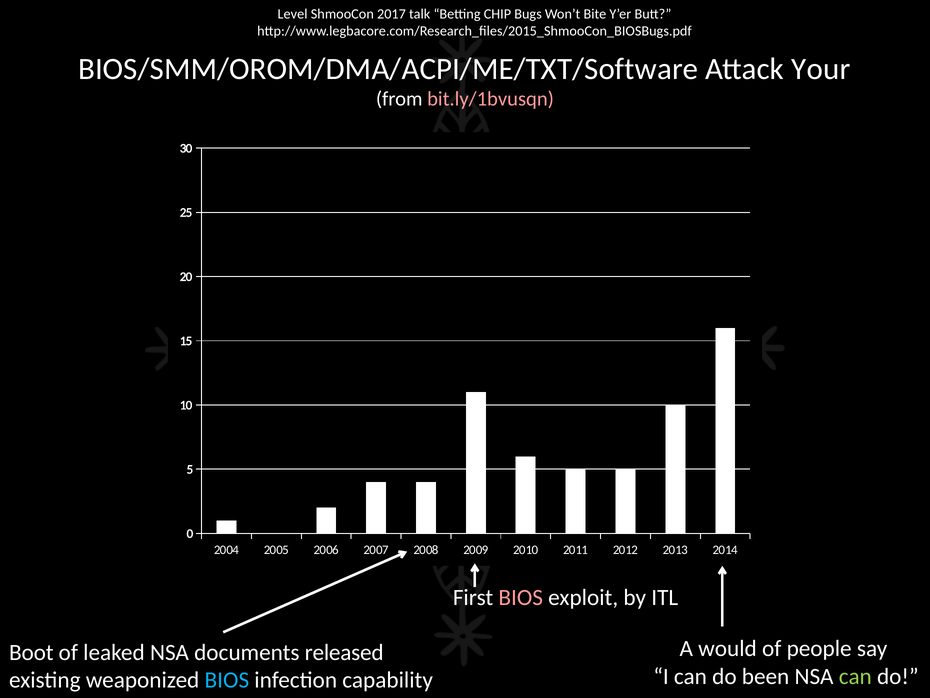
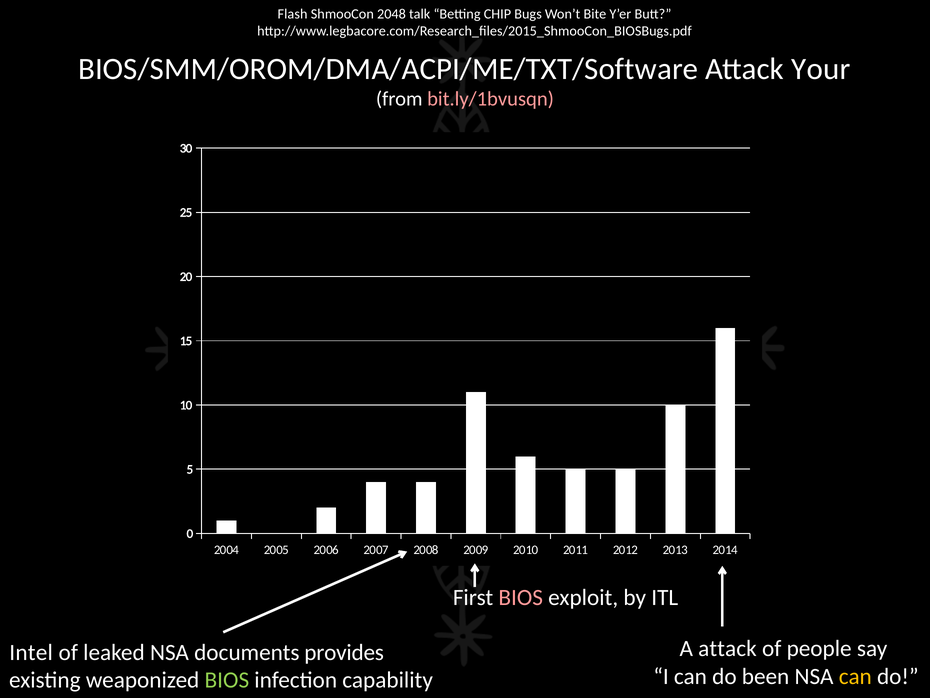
Level: Level -> Flash (293, 14)
2017: 2017 -> 2048 (391, 14)
A would: would -> attack (727, 648)
Boot: Boot -> Intel (31, 652)
released: released -> provides (344, 652)
can colour: light green -> yellow (855, 676)
BIOS colour: light blue -> light green (227, 680)
